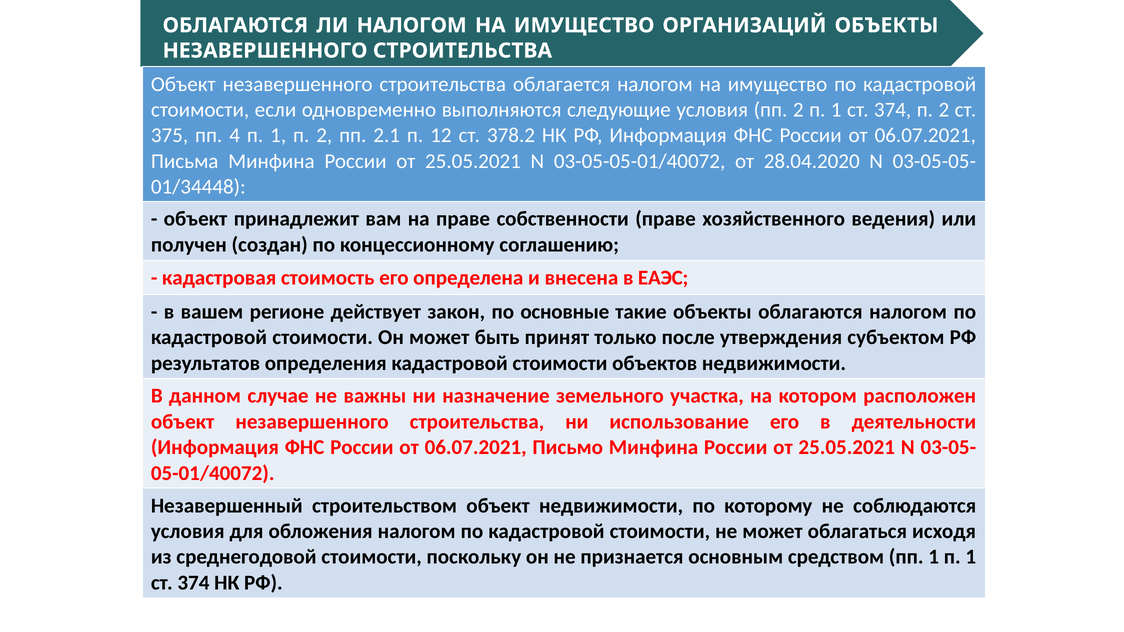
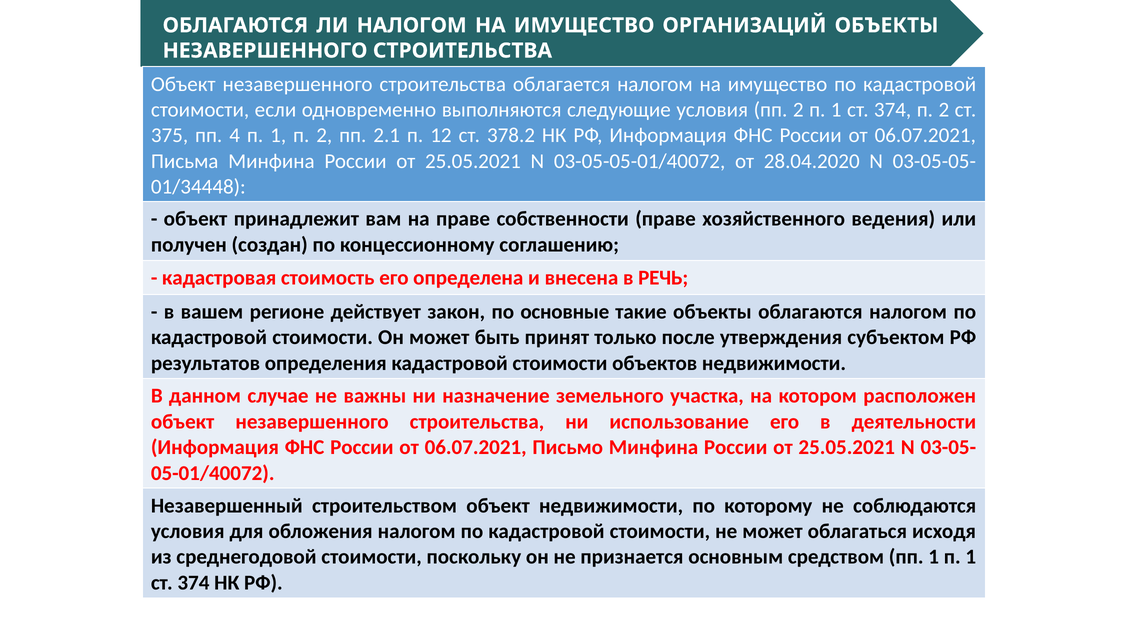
ЕАЭС: ЕАЭС -> РЕЧЬ (663, 278)
